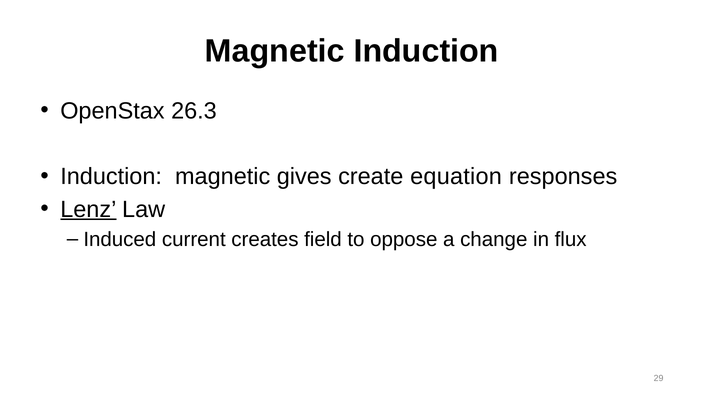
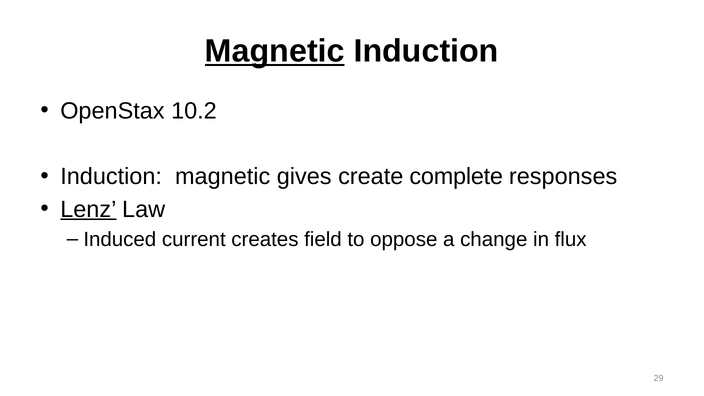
Magnetic underline: none -> present (275, 51)
26.3: 26.3 -> 10.2 (194, 111)
equation: equation -> complete (456, 176)
